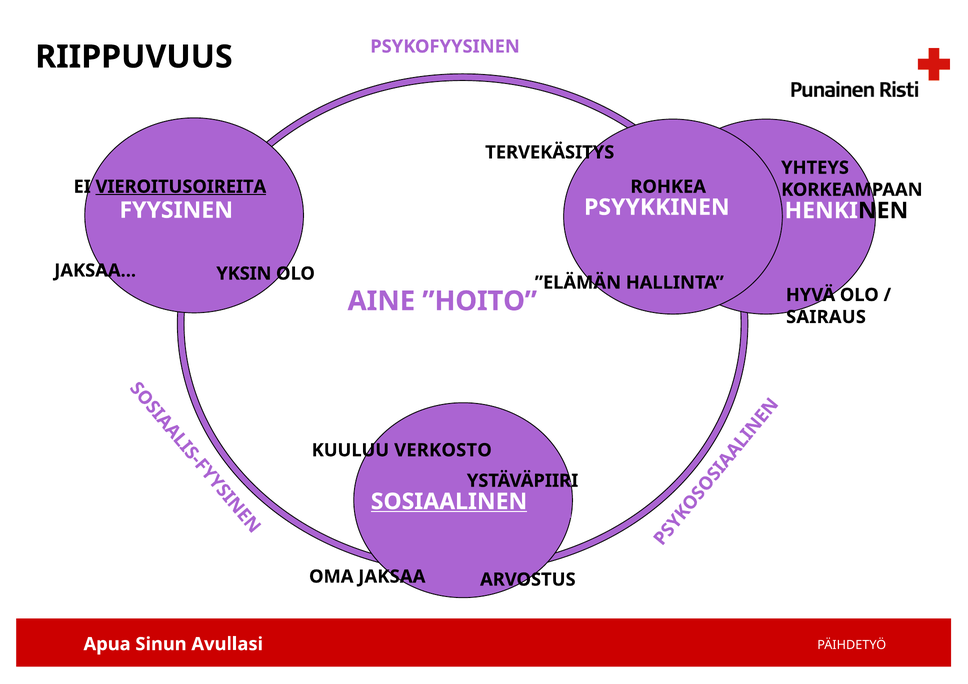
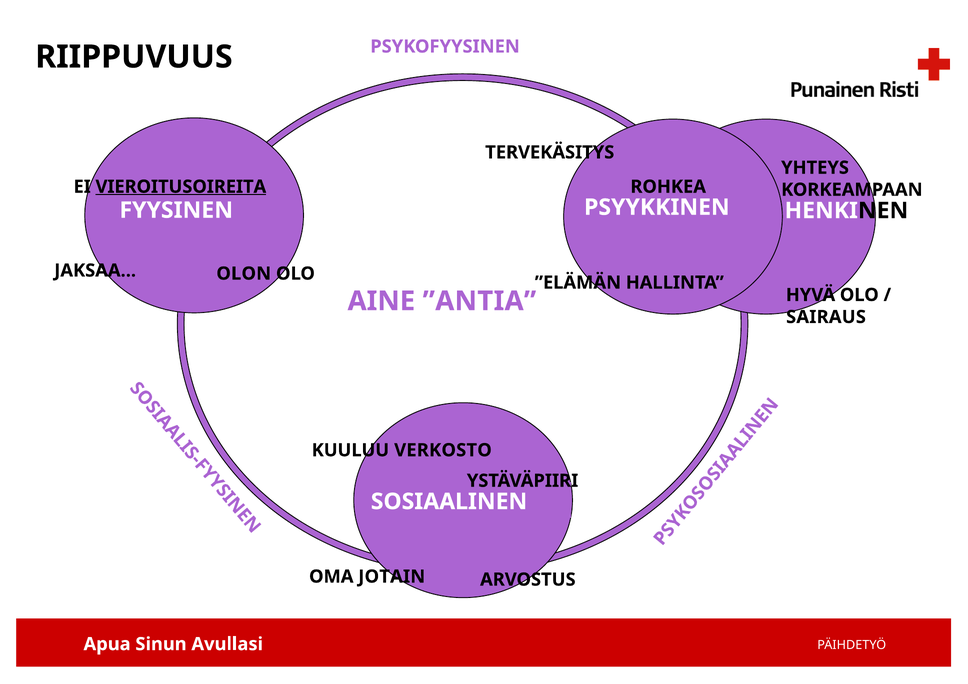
YKSIN: YKSIN -> OLON (244, 274)
”HOITO: ”HOITO -> ”ANTIA (479, 301)
SOSIAALINEN underline: present -> none (449, 502)
OMA JAKSAA: JAKSAA -> JOTAIN (392, 577)
